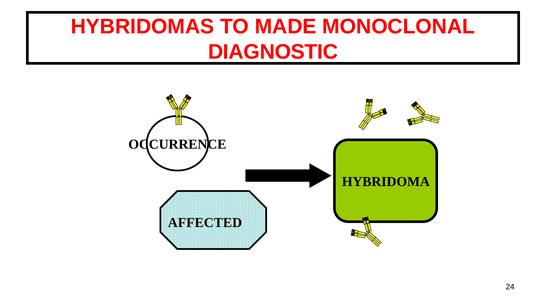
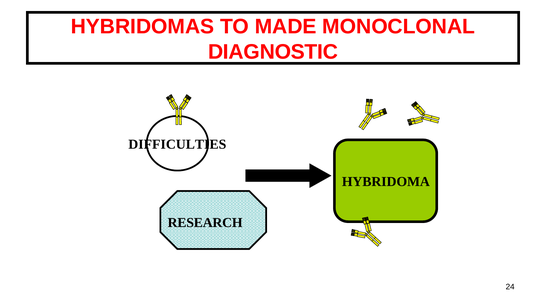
OCCURRENCE: OCCURRENCE -> DIFFICULTIES (177, 144)
AFFECTED: AFFECTED -> RESEARCH (205, 223)
